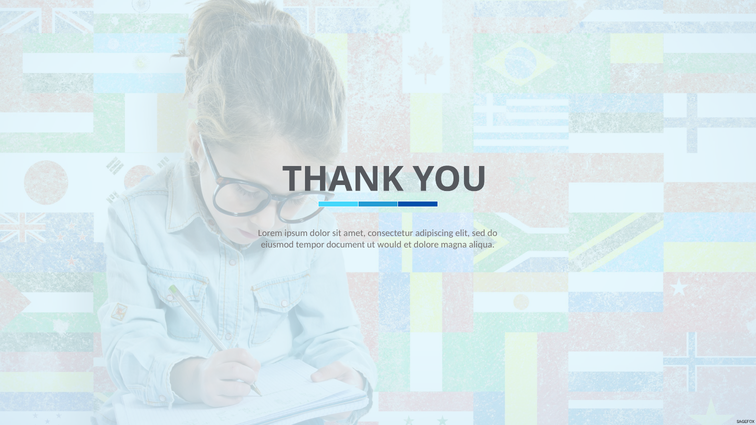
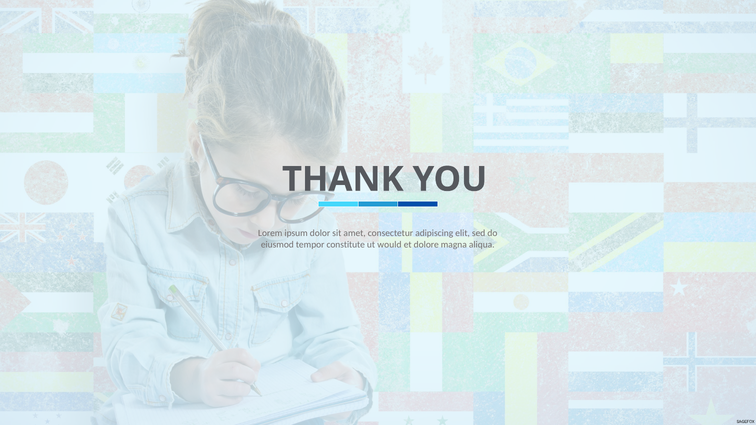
document: document -> constitute (346, 245)
